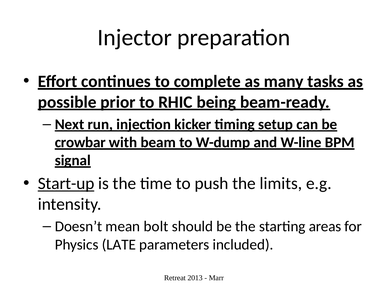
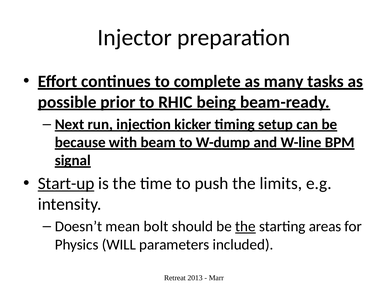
crowbar: crowbar -> because (80, 142)
the underline: none -> present (245, 226)
LATE: LATE -> WILL (119, 245)
